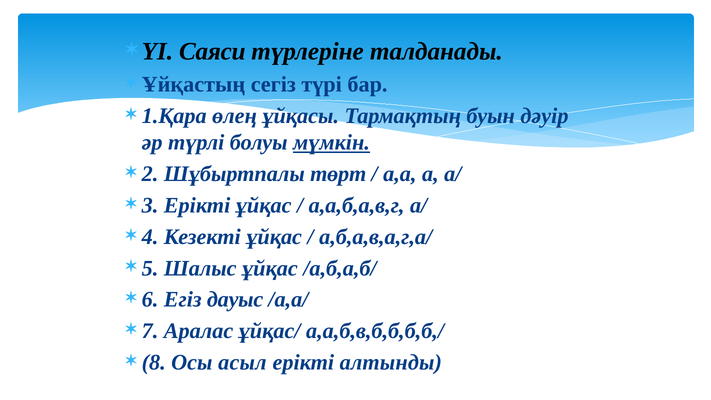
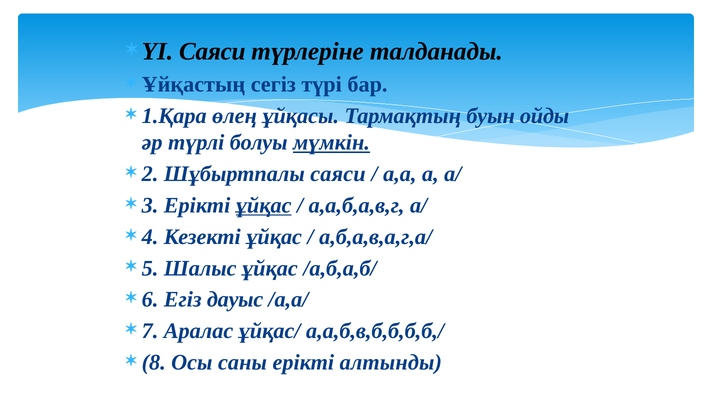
дәуір: дәуір -> ойды (545, 116)
Шұбыртпалы төрт: төрт -> саяси (338, 174)
ұйқас underline: none -> present (264, 205)
асыл: асыл -> саны (242, 362)
